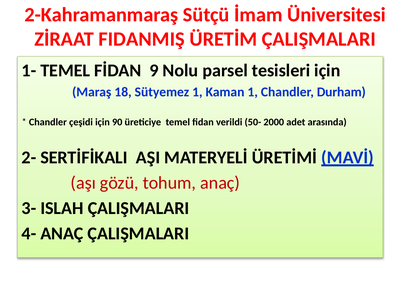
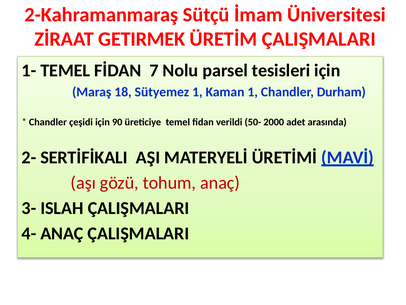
FIDANMIŞ: FIDANMIŞ -> GETIRMEK (142, 39)
9: 9 -> 7 (154, 70)
